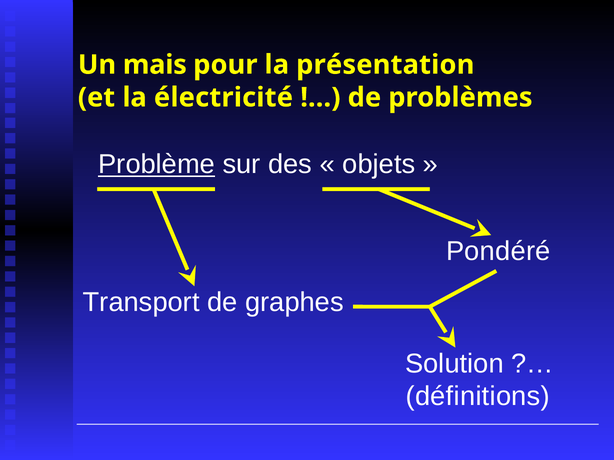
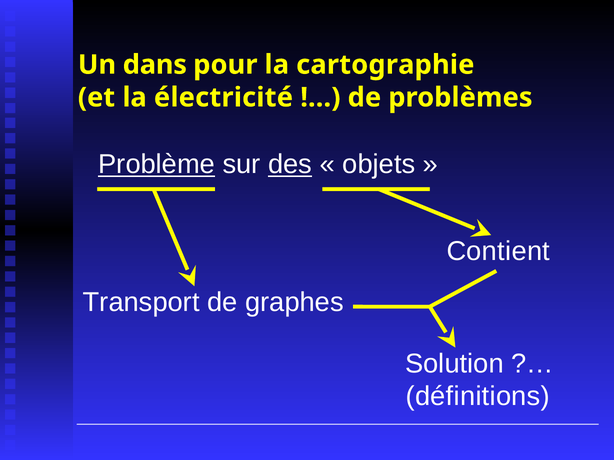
mais: mais -> dans (155, 65)
présentation: présentation -> cartographie (385, 65)
des underline: none -> present (290, 165)
Pondéré: Pondéré -> Contient (498, 252)
